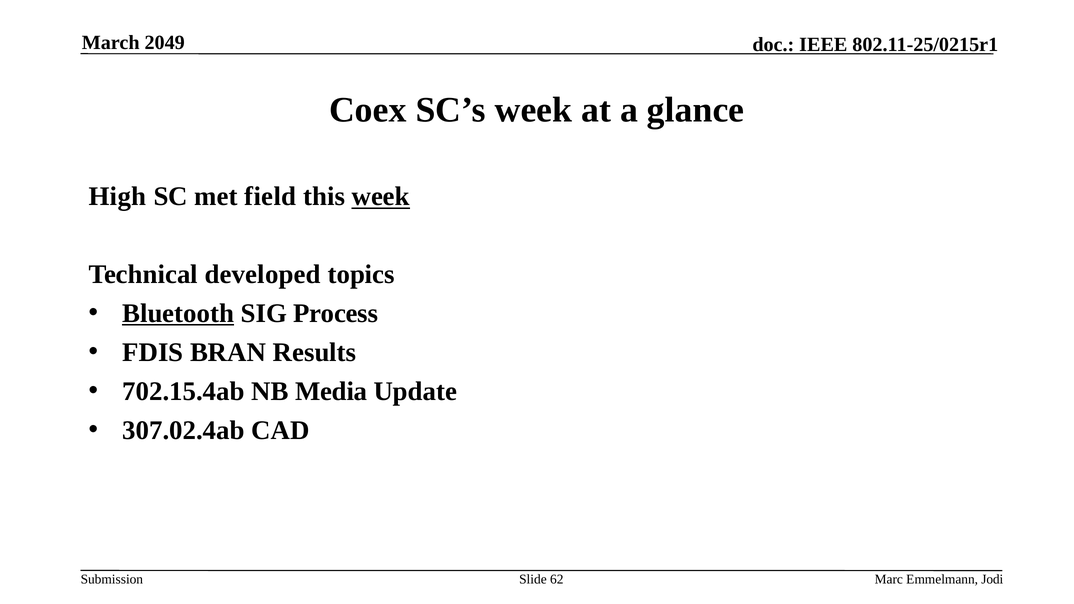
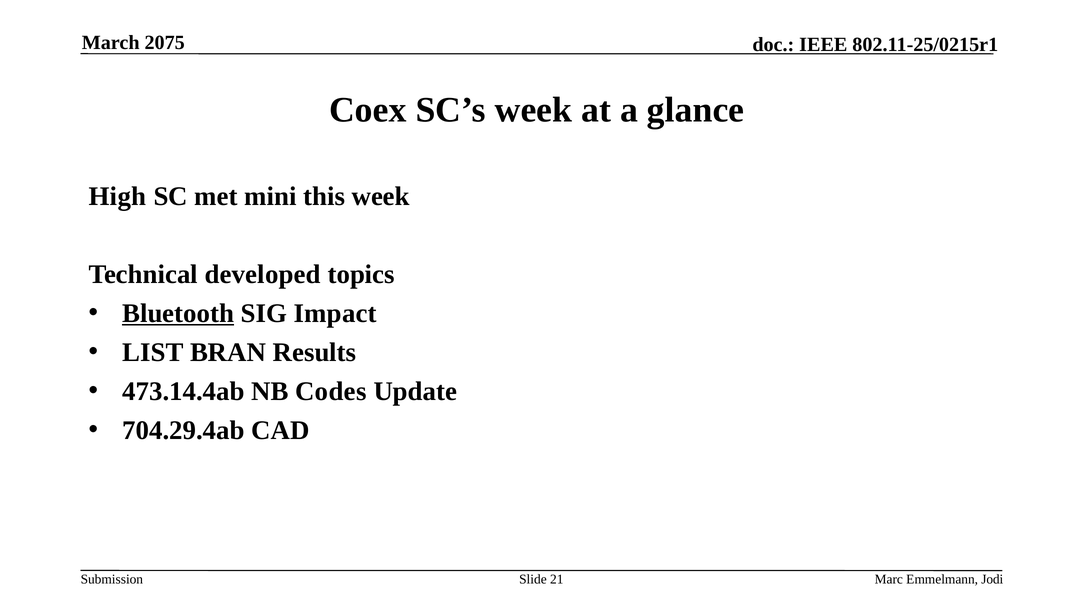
2049: 2049 -> 2075 (165, 43)
field: field -> mini (270, 197)
week underline: present -> none (381, 197)
Process: Process -> Impact (335, 313)
FDIS: FDIS -> LIST (153, 352)
702.15.4ab: 702.15.4ab -> 473.14.4ab (183, 391)
Media: Media -> Codes (331, 391)
307.02.4ab: 307.02.4ab -> 704.29.4ab (183, 430)
62: 62 -> 21 (557, 579)
